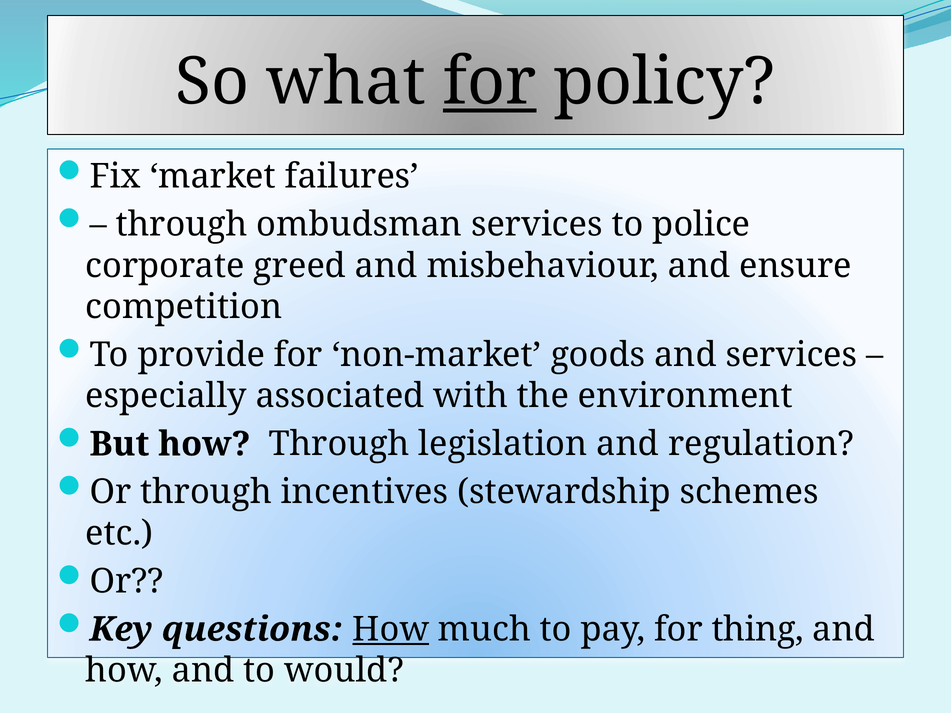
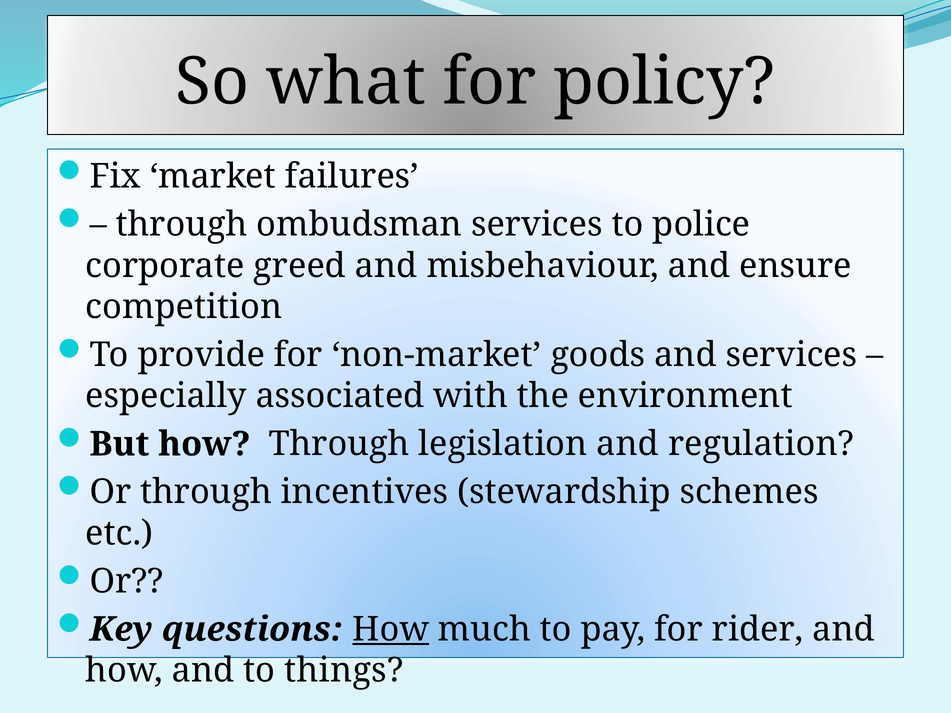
for underline: present -> none (490, 82)
thing: thing -> rider (758, 630)
would: would -> things (344, 671)
